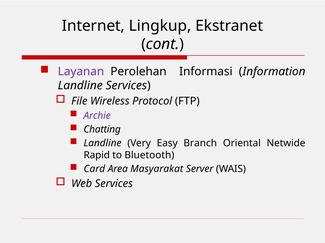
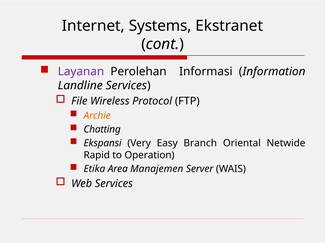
Lingkup: Lingkup -> Systems (160, 26)
Archie colour: purple -> orange (97, 116)
Landline: Landline -> Ekspansi (103, 144)
Bluetooth: Bluetooth -> Operation (149, 156)
Card: Card -> Etika (94, 169)
Masyarakat: Masyarakat -> Manajemen (157, 169)
